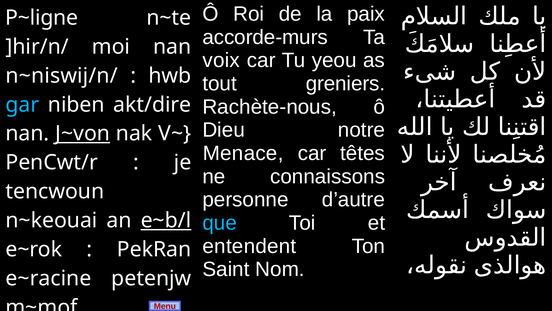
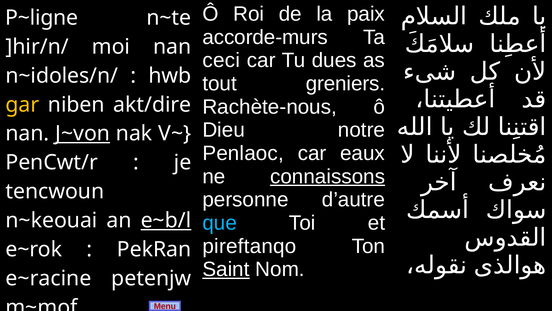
voix: voix -> ceci (221, 60)
yeou: yeou -> dues (334, 60)
n~niswij/n/: n~niswij/n/ -> n~idoles/n/ (62, 76)
gar colour: light blue -> yellow (22, 104)
Menace: Menace -> Penlaoc (243, 153)
têtes: têtes -> eaux (363, 153)
connaissons underline: none -> present (328, 176)
entendent: entendent -> pireftanqo (249, 246)
Saint underline: none -> present (226, 269)
